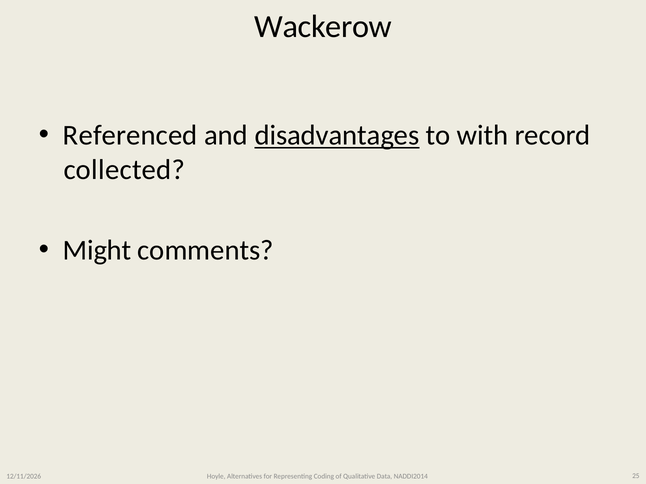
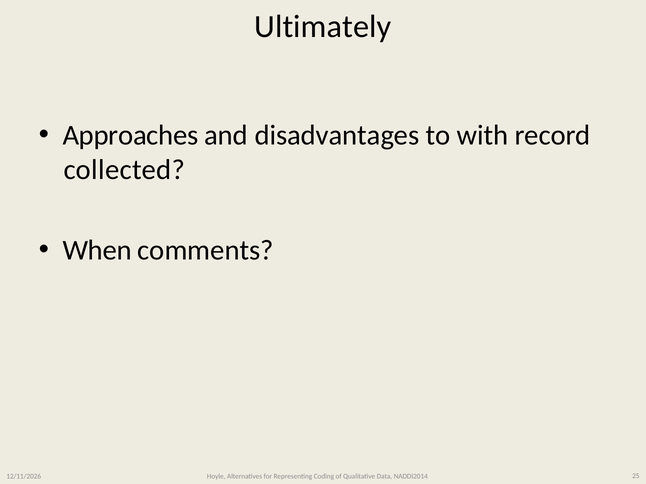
Wackerow: Wackerow -> Ultimately (323, 26)
Referenced: Referenced -> Approaches (130, 136)
disadvantages underline: present -> none (337, 136)
Might: Might -> When (97, 250)
